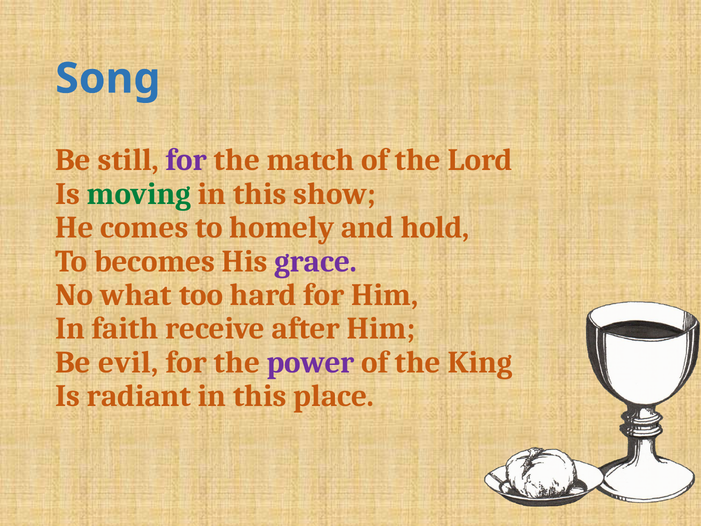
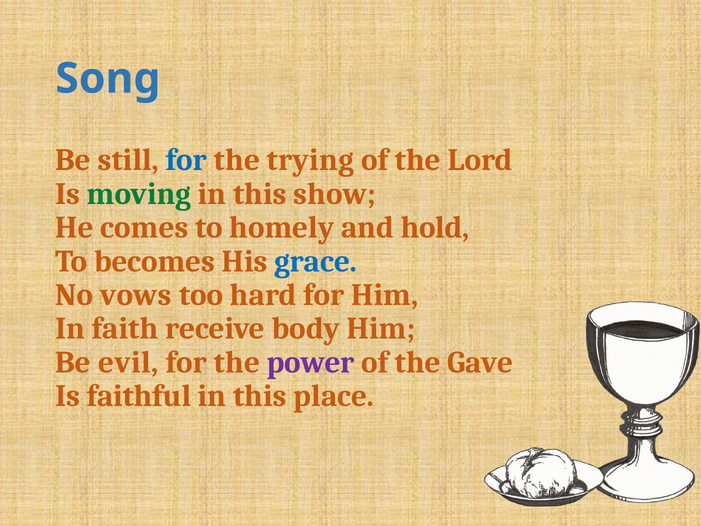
for colour: purple -> blue (186, 160)
match: match -> trying (310, 160)
grace colour: purple -> blue (316, 261)
what: what -> vows (136, 295)
after: after -> body (306, 328)
King: King -> Gave (480, 362)
radiant: radiant -> faithful (139, 396)
